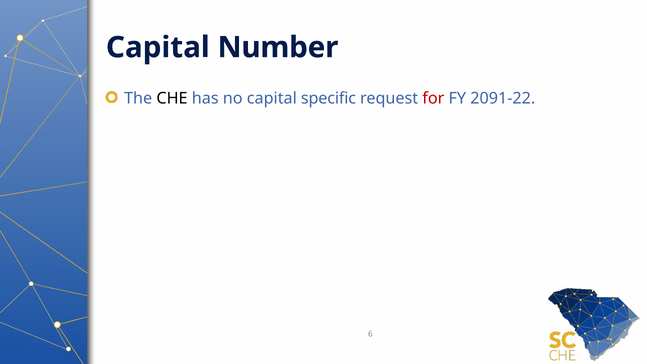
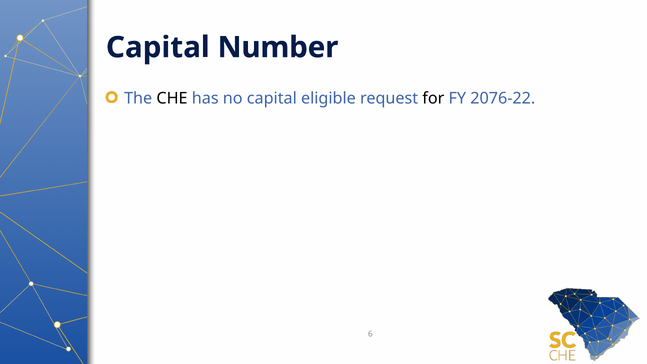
specific: specific -> eligible (328, 98)
for colour: red -> black (433, 98)
2091-22: 2091-22 -> 2076-22 (503, 98)
